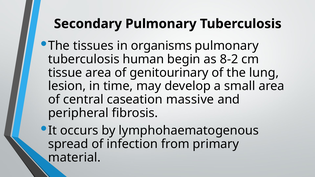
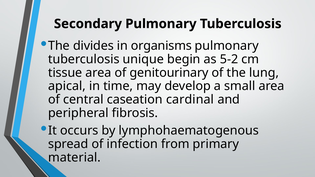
tissues: tissues -> divides (93, 46)
human: human -> unique (143, 59)
8-2: 8-2 -> 5-2 (229, 59)
lesion: lesion -> apical (67, 86)
massive: massive -> cardinal (190, 100)
